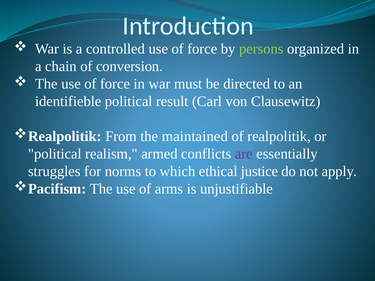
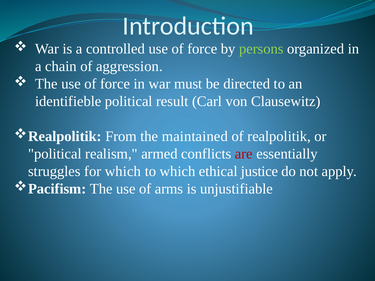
conversion: conversion -> aggression (129, 66)
are colour: purple -> red (244, 154)
for norms: norms -> which (123, 171)
